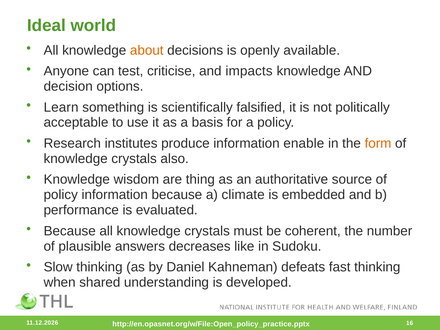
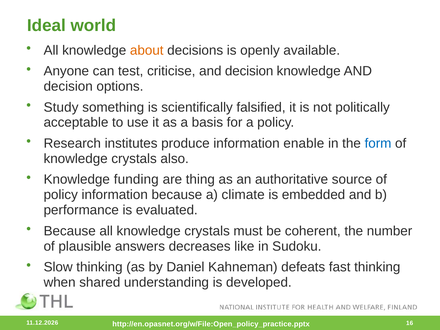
criticise and impacts: impacts -> decision (249, 71)
Learn: Learn -> Study (61, 107)
form colour: orange -> blue (378, 143)
wisdom: wisdom -> funding (136, 180)
